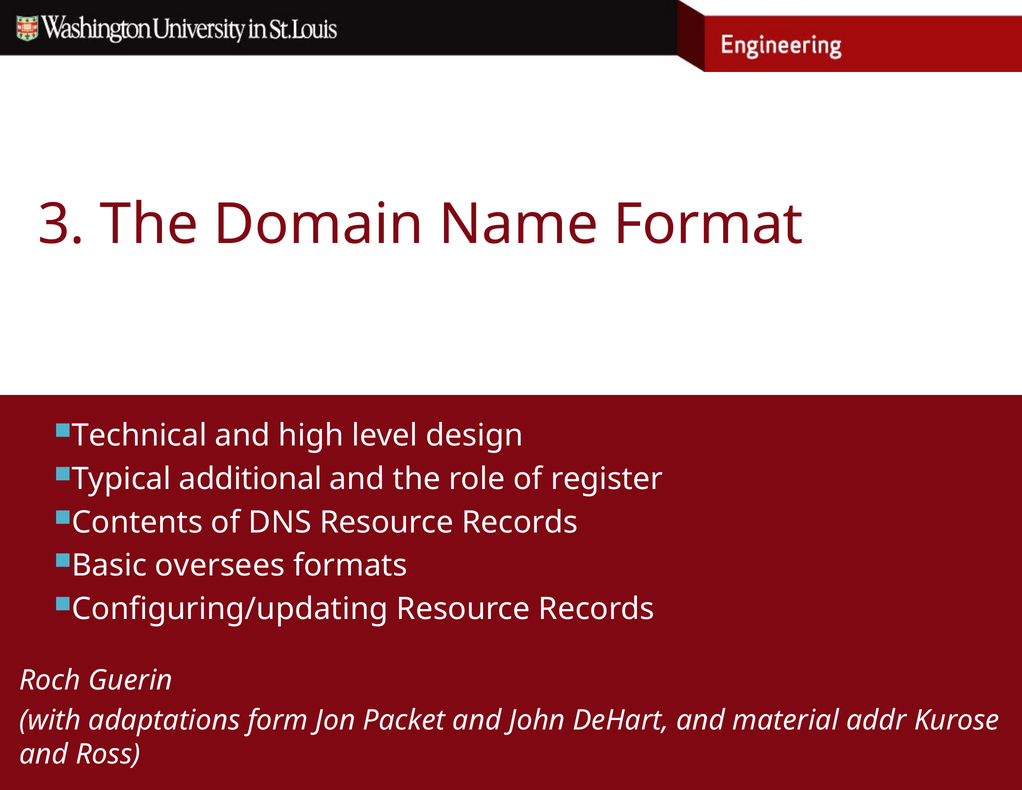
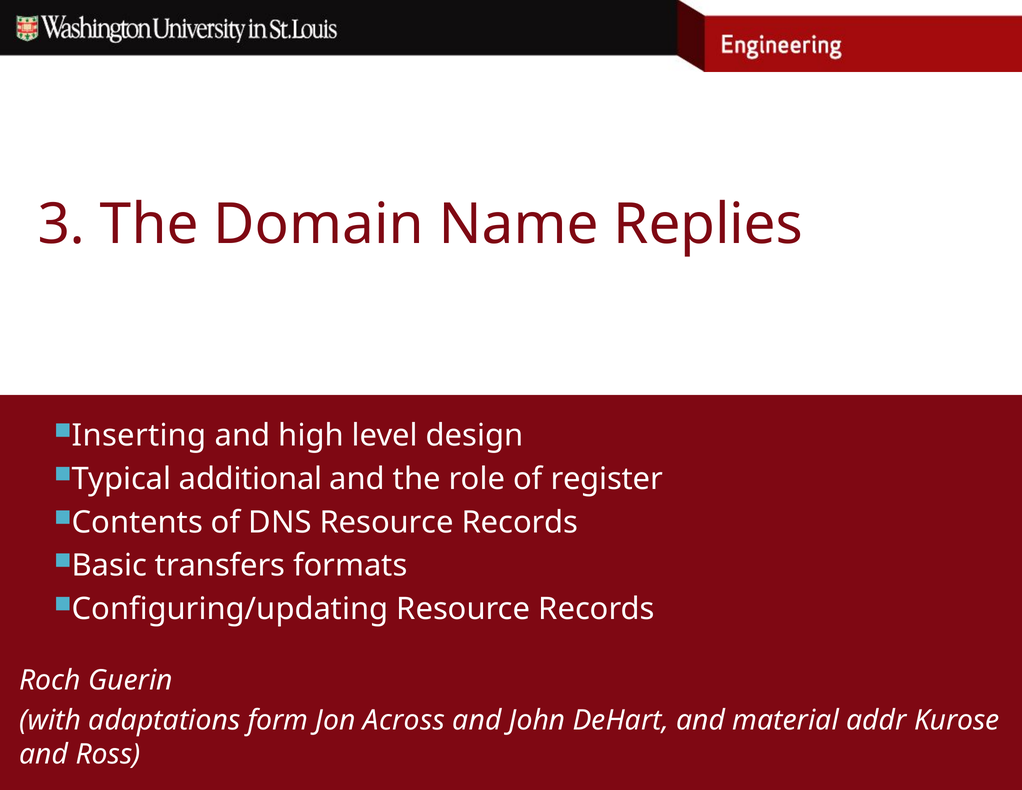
Format: Format -> Replies (708, 225)
Technical: Technical -> Inserting (139, 435)
oversees: oversees -> transfers (220, 565)
Packet: Packet -> Across (404, 720)
